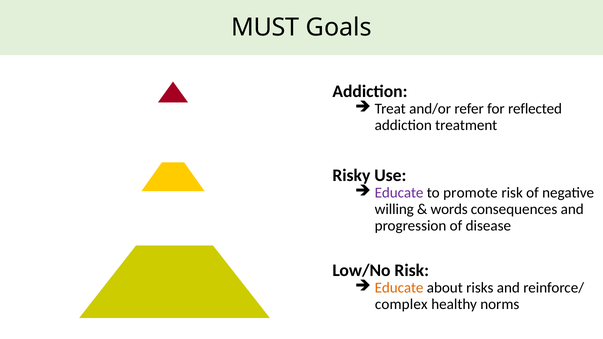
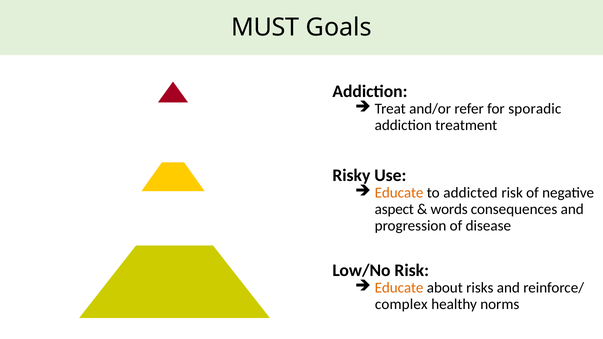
reflected: reflected -> sporadic (535, 109)
Educate colour: purple -> orange (399, 193)
promote: promote -> addicted (470, 193)
willing: willing -> aspect (394, 209)
